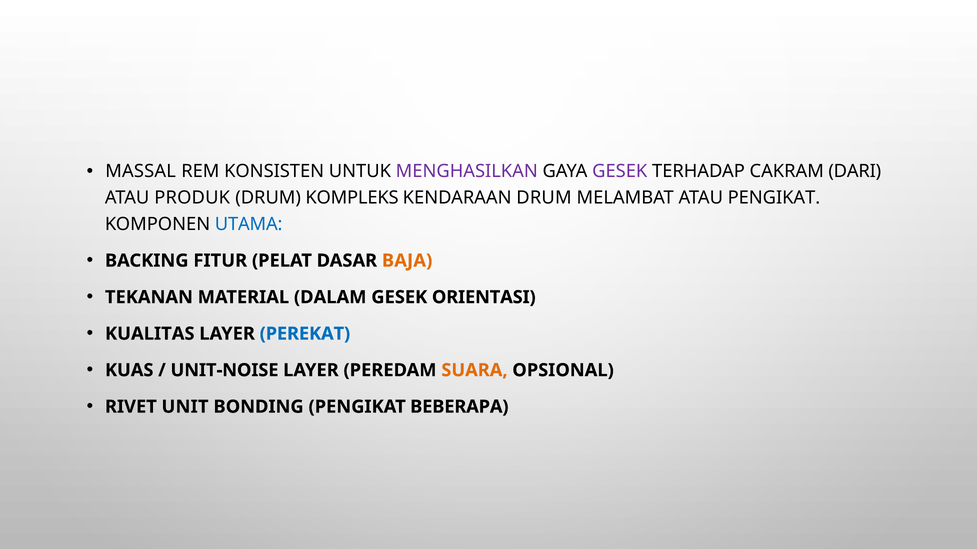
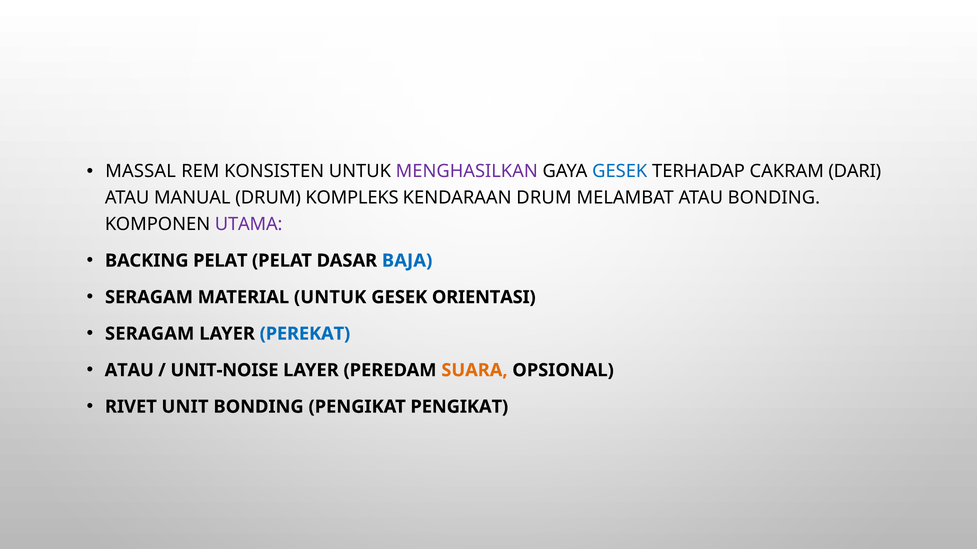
GESEK colour: purple -> blue (620, 172)
PRODUK: PRODUK -> MANUAL (192, 198)
ATAU PENGIKAT: PENGIKAT -> BONDING (774, 198)
UTAMA colour: blue -> purple (249, 224)
BACKING FITUR: FITUR -> PELAT (220, 261)
BAJA colour: orange -> blue (407, 261)
TEKANAN: TEKANAN -> SERAGAM (149, 297)
MATERIAL DALAM: DALAM -> UNTUK (330, 297)
KUALITAS: KUALITAS -> SERAGAM (150, 334)
KUAS: KUAS -> ATAU (129, 371)
PENGIKAT BEBERAPA: BEBERAPA -> PENGIKAT (459, 407)
